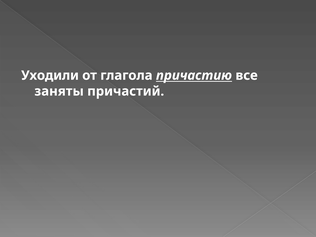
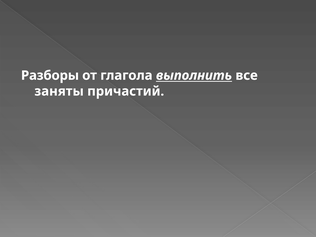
Уходили: Уходили -> Разборы (50, 75)
причастию: причастию -> выполнить (194, 75)
